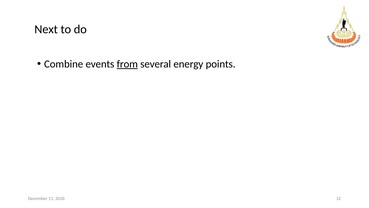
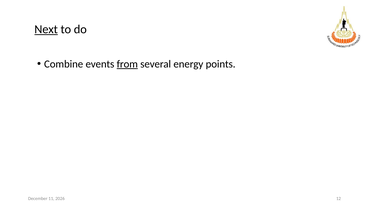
Next underline: none -> present (46, 29)
